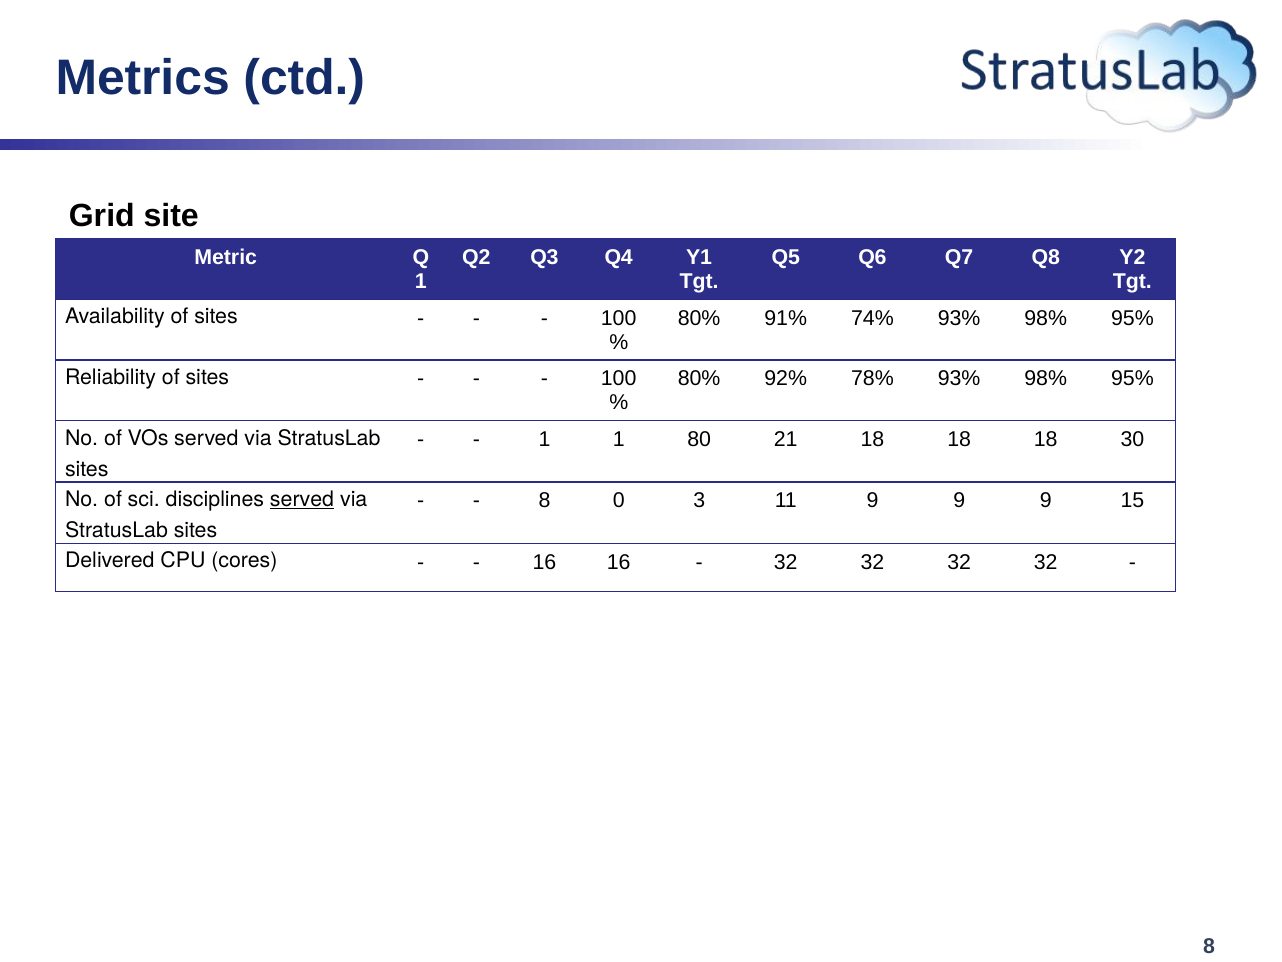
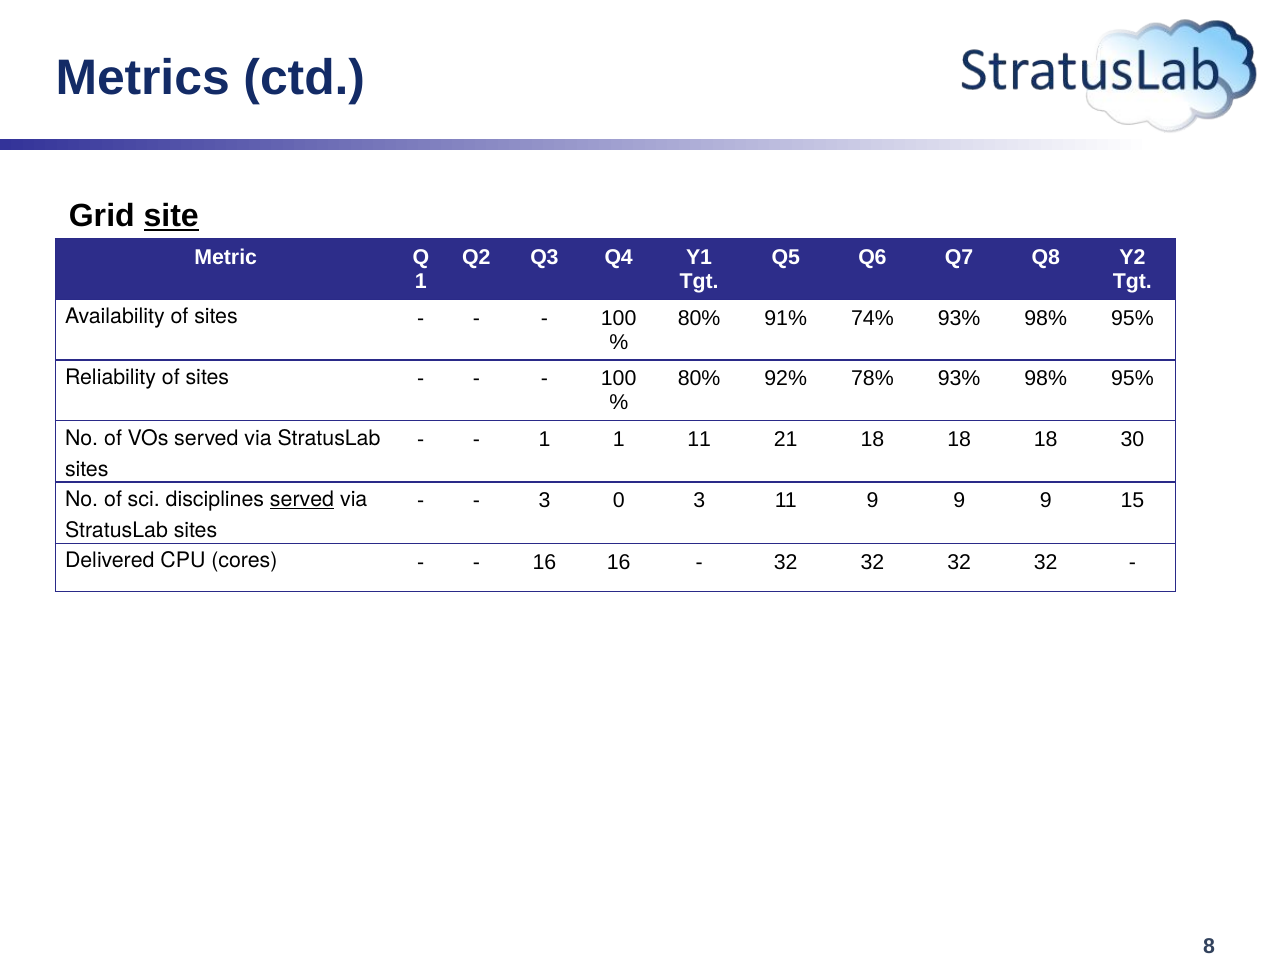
site underline: none -> present (171, 216)
1 80: 80 -> 11 (699, 439)
8: 8 -> 3 (545, 501)
